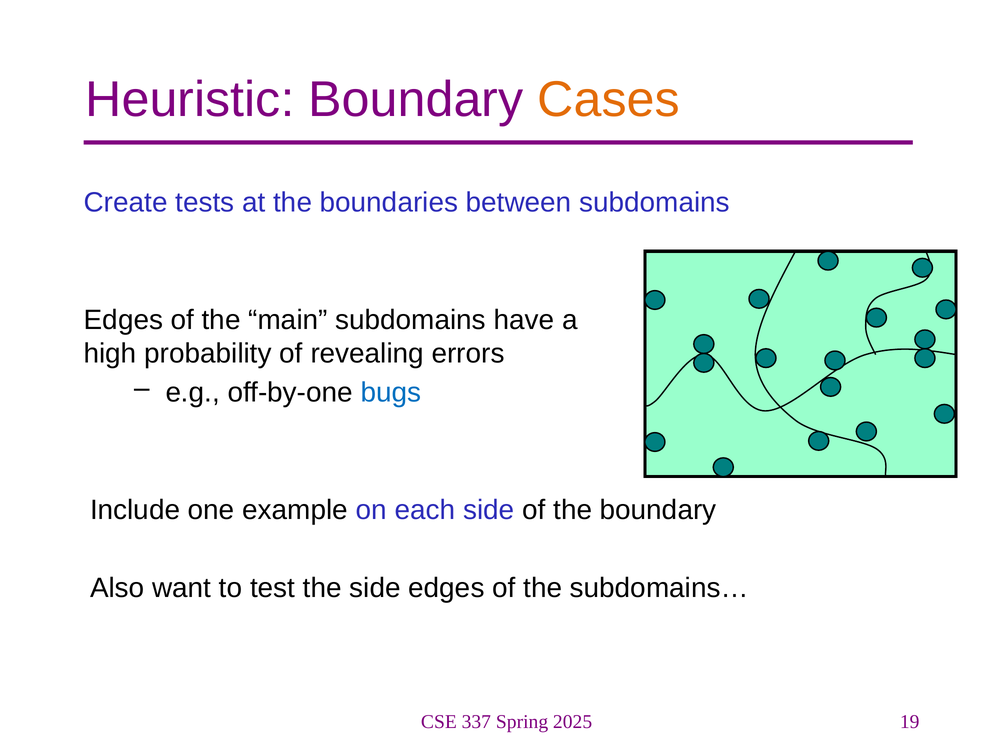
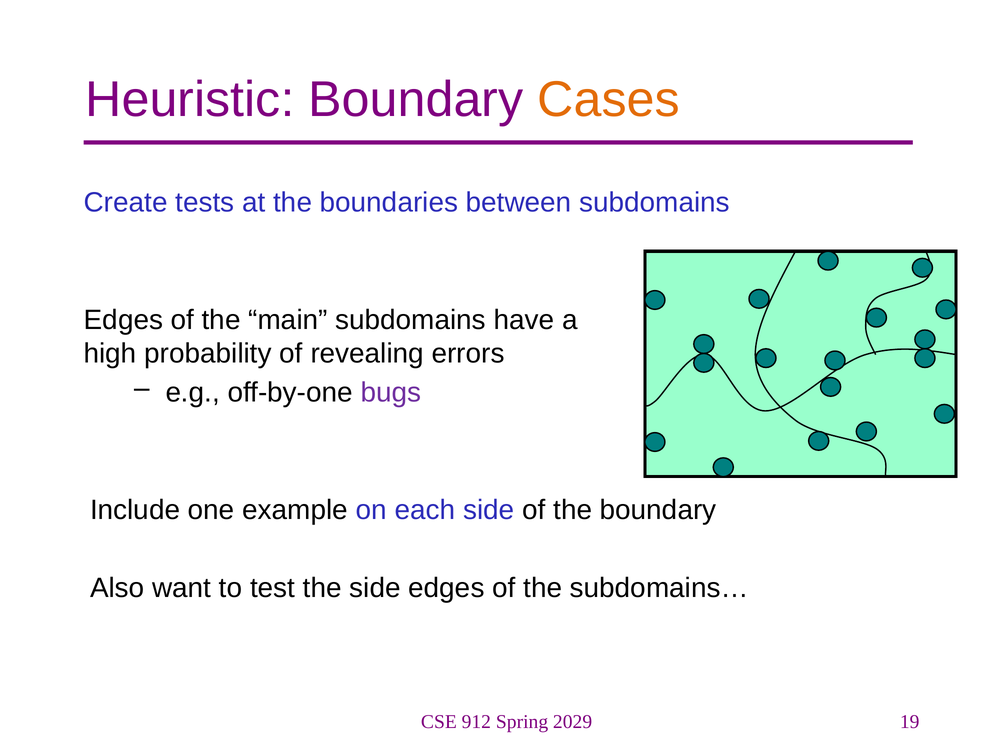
bugs colour: blue -> purple (391, 392)
337: 337 -> 912 (476, 722)
2025: 2025 -> 2029 (573, 722)
